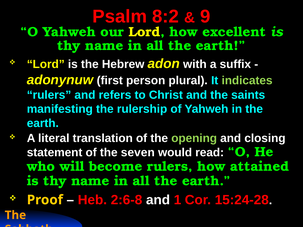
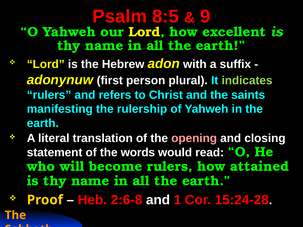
8:2: 8:2 -> 8:5 (166, 17)
opening colour: light green -> pink (194, 138)
seven: seven -> words (138, 153)
